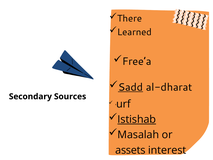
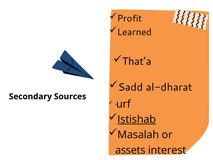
There: There -> Profit (130, 18)
Free’a: Free’a -> That’a (137, 61)
Sadd underline: present -> none (131, 87)
